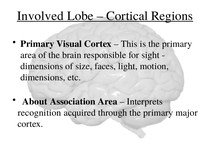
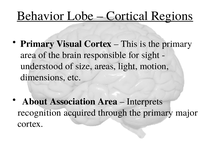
Involved: Involved -> Behavior (40, 16)
dimensions: dimensions -> understood (42, 66)
faces: faces -> areas (105, 66)
